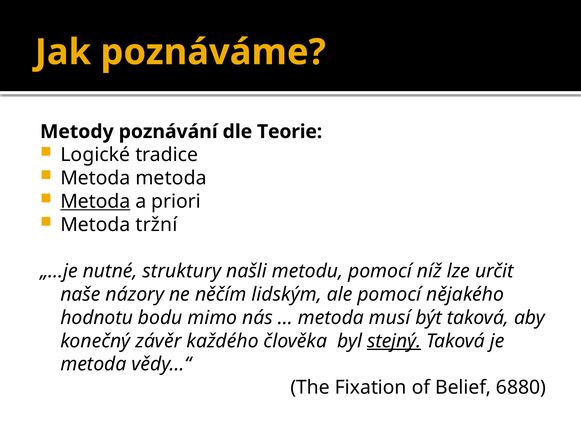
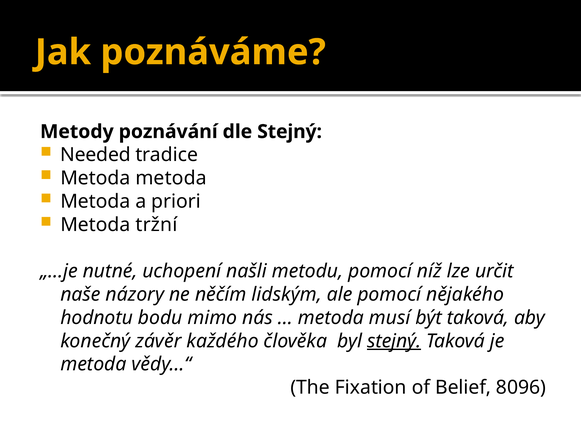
dle Teorie: Teorie -> Stejný (290, 132)
Logické: Logické -> Needed (95, 155)
Metoda underline: present -> none (95, 201)
struktury: struktury -> uchopení (182, 271)
6880: 6880 -> 8096 (521, 387)
